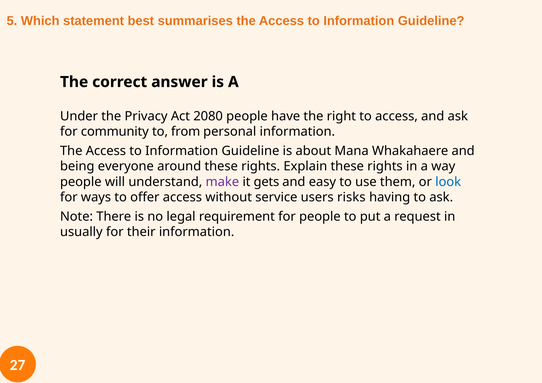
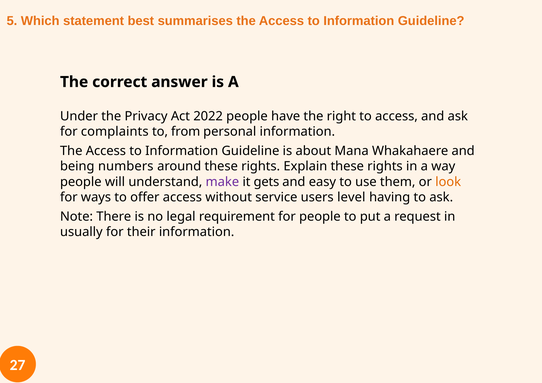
2080: 2080 -> 2022 (208, 116)
community: community -> complaints (115, 132)
everyone: everyone -> numbers (126, 166)
look colour: blue -> orange (448, 182)
risks: risks -> level (351, 197)
